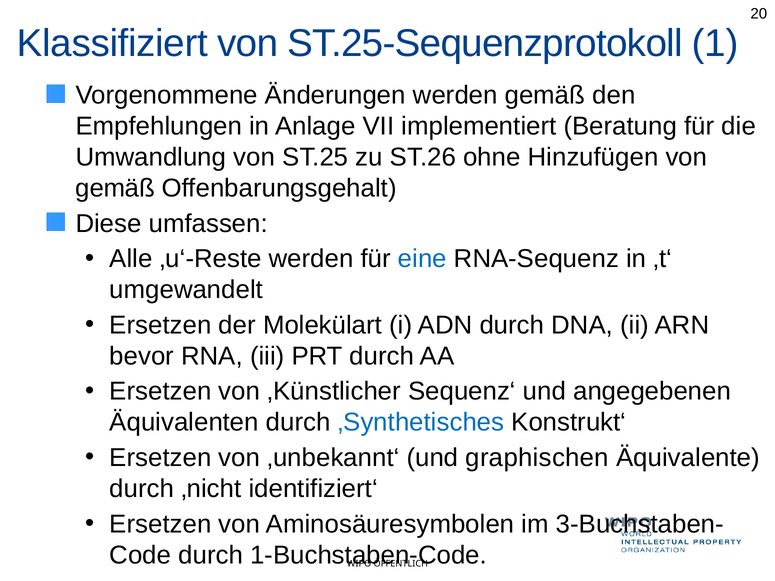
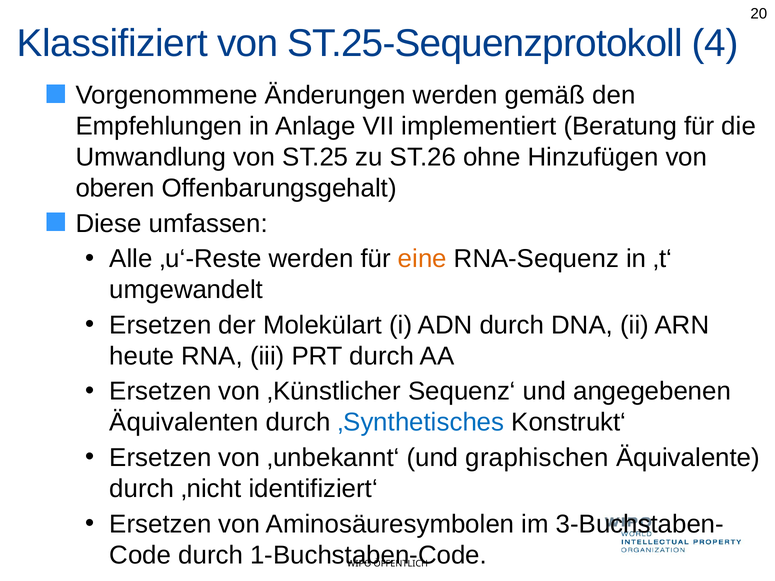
1: 1 -> 4 (715, 43)
gemäß: gemäß -> oberen (115, 188)
eine colour: blue -> orange (422, 259)
bevor: bevor -> heute (142, 356)
